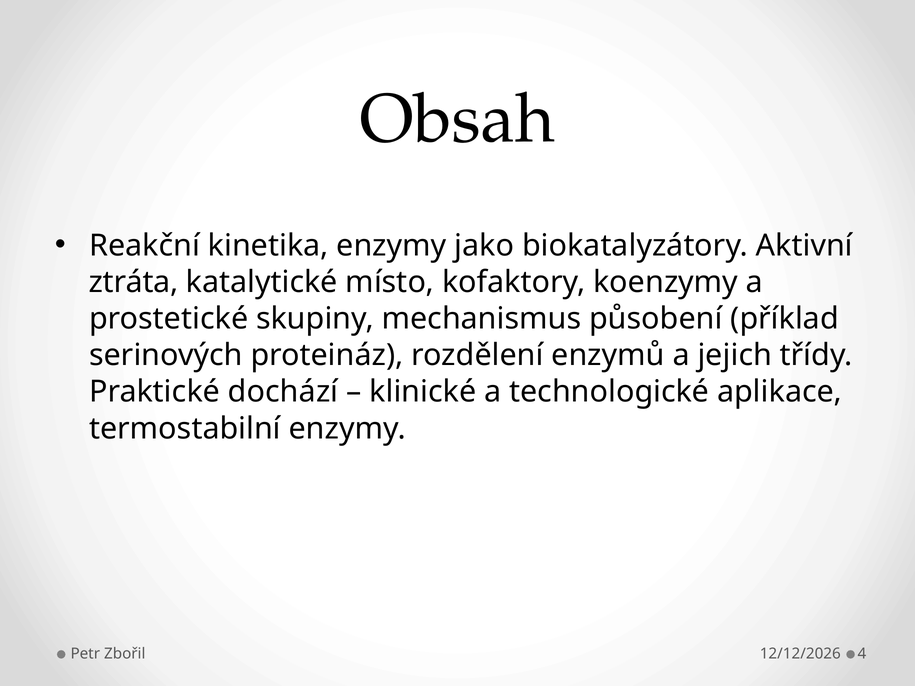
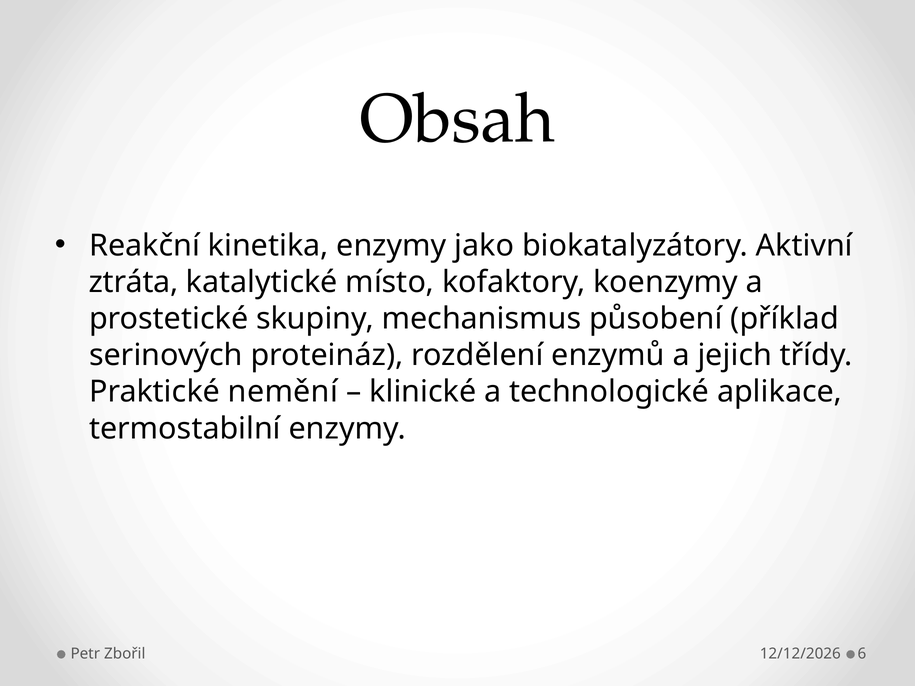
dochází: dochází -> nemění (283, 392)
4: 4 -> 6 (862, 654)
